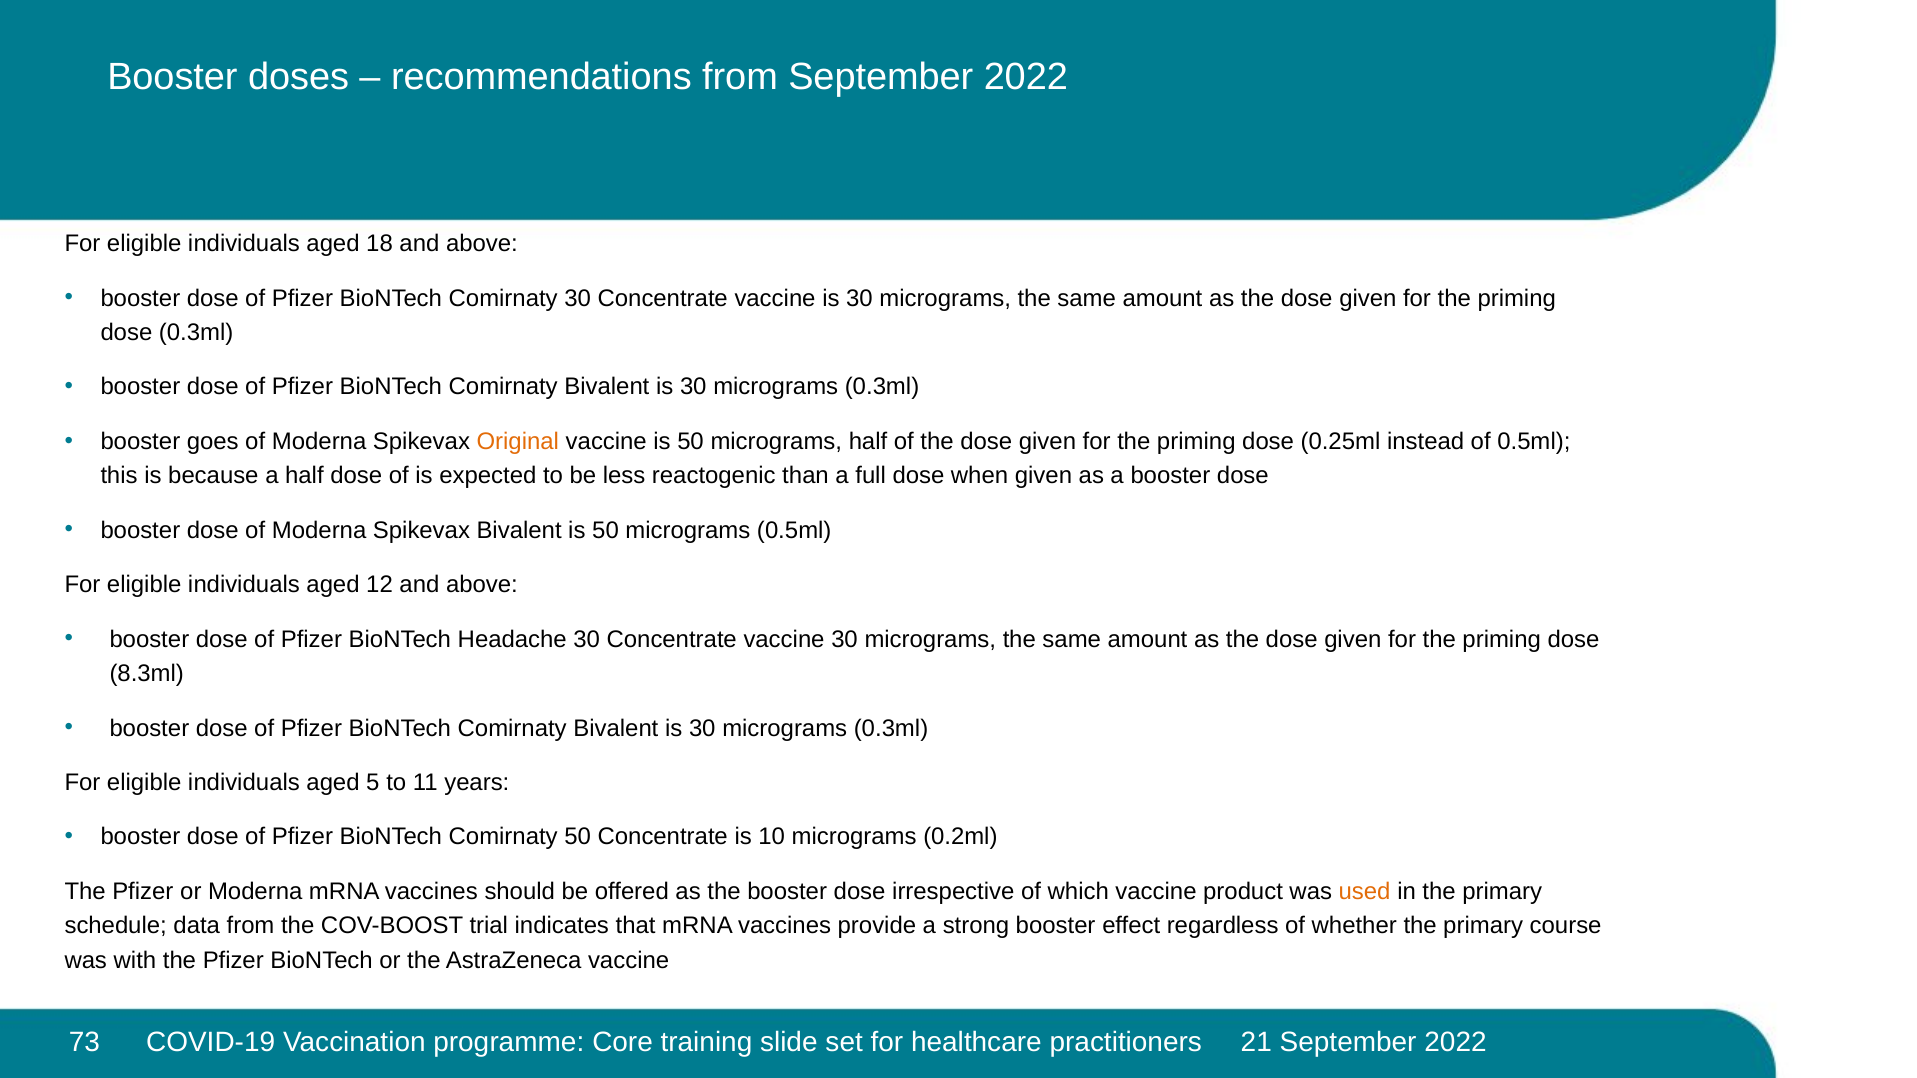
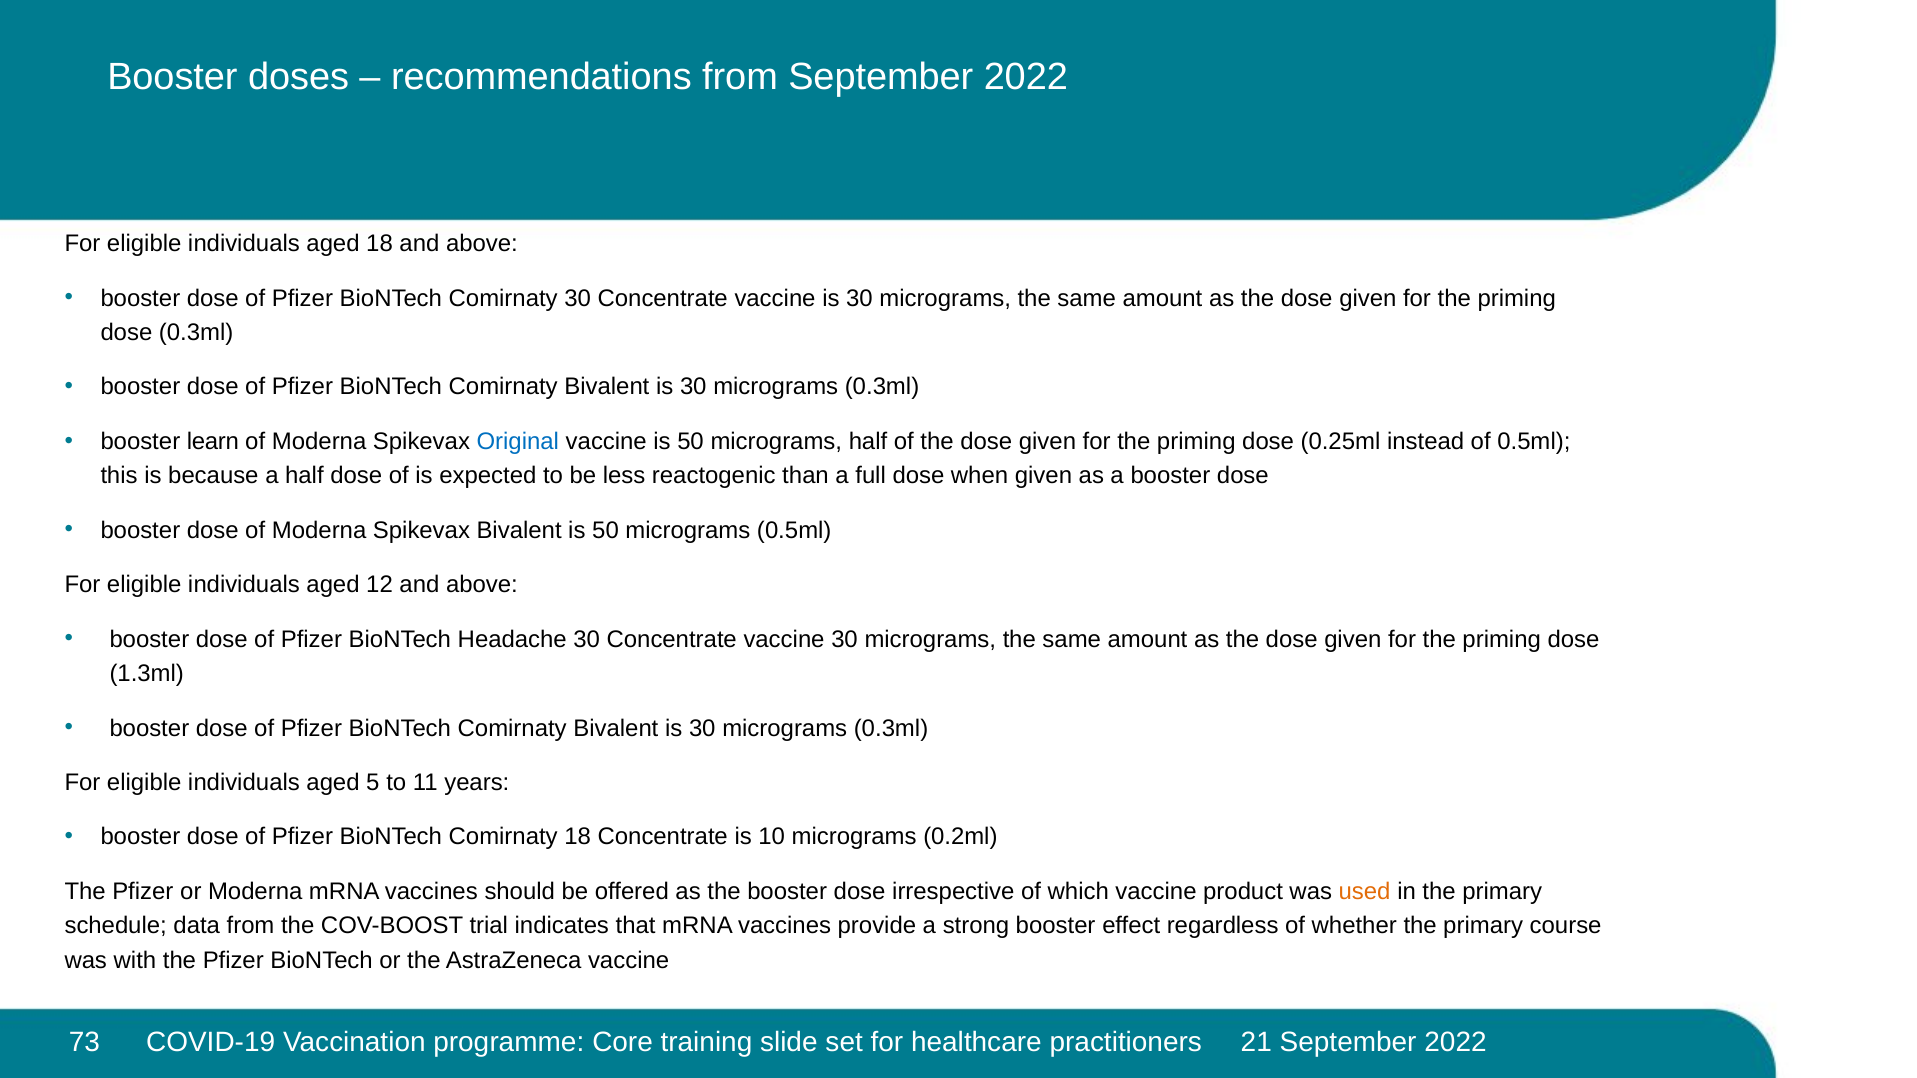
goes: goes -> learn (213, 442)
Original colour: orange -> blue (518, 442)
8.3ml: 8.3ml -> 1.3ml (147, 674)
Comirnaty 50: 50 -> 18 (578, 837)
